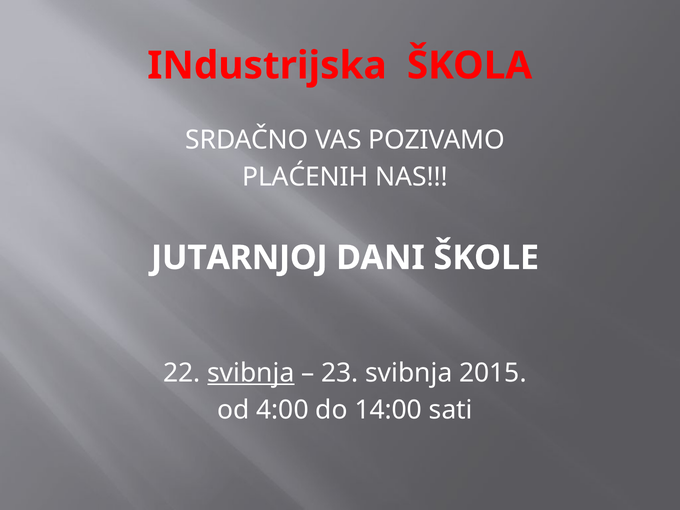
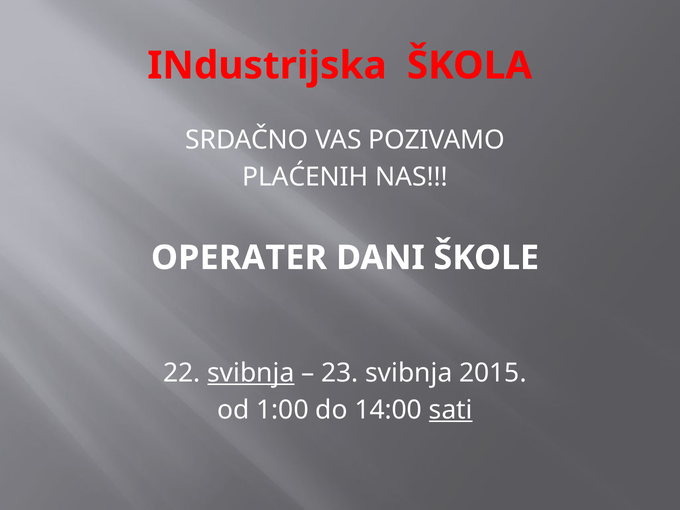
JUTARNJOJ: JUTARNJOJ -> OPERATER (239, 258)
4:00: 4:00 -> 1:00 (282, 410)
sati underline: none -> present (451, 410)
